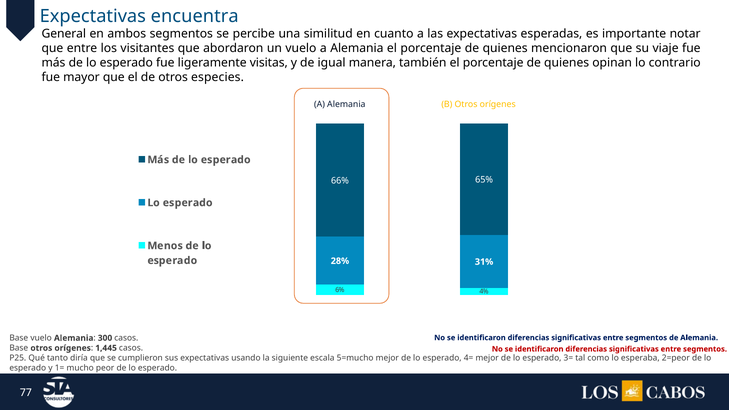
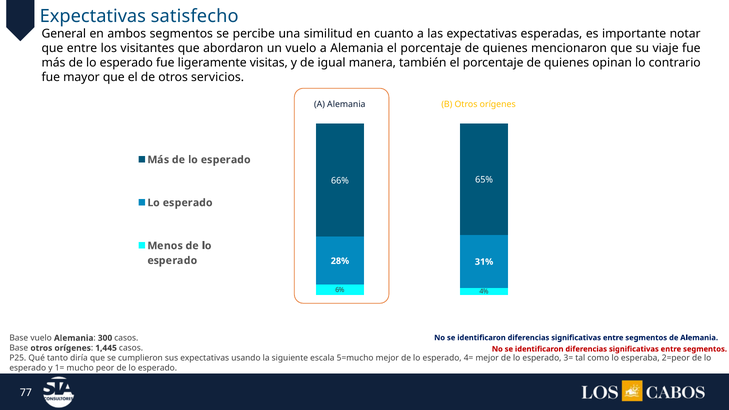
encuentra: encuentra -> satisfecho (195, 16)
especies: especies -> servicios (218, 77)
